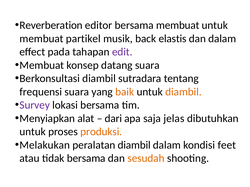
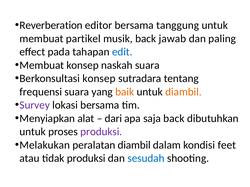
bersama membuat: membuat -> tanggung (178, 25)
elastis: elastis -> jawab (172, 39)
dan dalam: dalam -> paling (222, 39)
edit colour: purple -> blue (122, 52)
datang: datang -> naskah (117, 65)
Berkonsultasi diambil: diambil -> konsep (99, 79)
saja jelas: jelas -> back (174, 119)
produksi colour: orange -> purple (101, 132)
tidak bersama: bersama -> produksi (86, 159)
sesudah colour: orange -> blue (146, 159)
